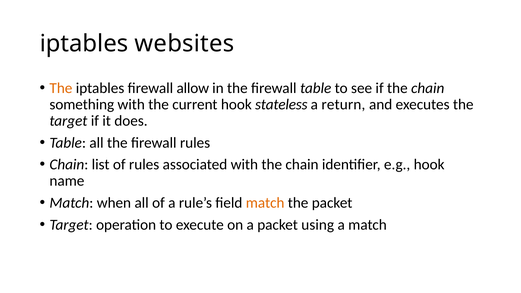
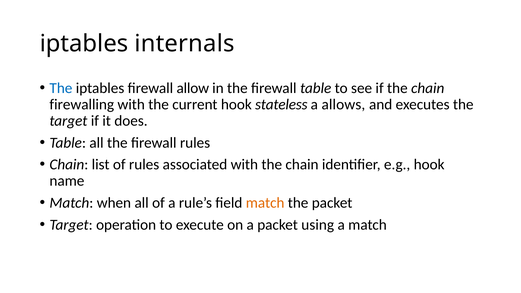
websites: websites -> internals (185, 44)
The colour: orange -> blue (61, 88)
something: something -> firewalling (82, 105)
return: return -> allows (343, 105)
